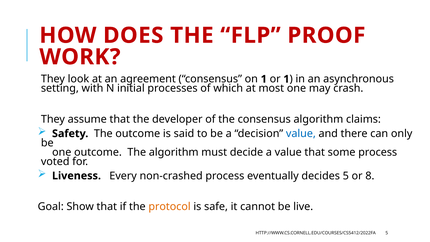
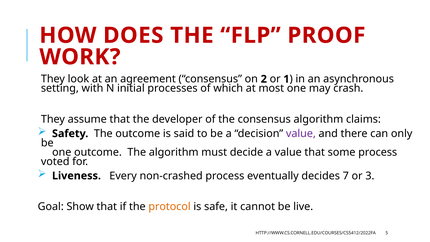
on 1: 1 -> 2 (264, 79)
value colour: blue -> purple (301, 134)
decides 5: 5 -> 7 (346, 176)
8: 8 -> 3 (370, 176)
